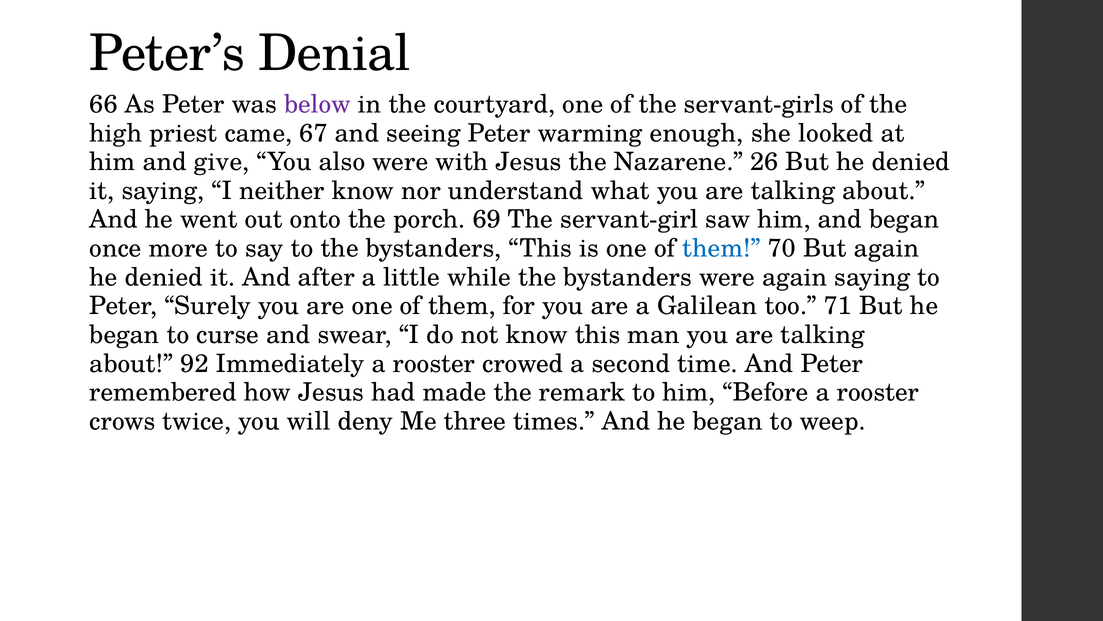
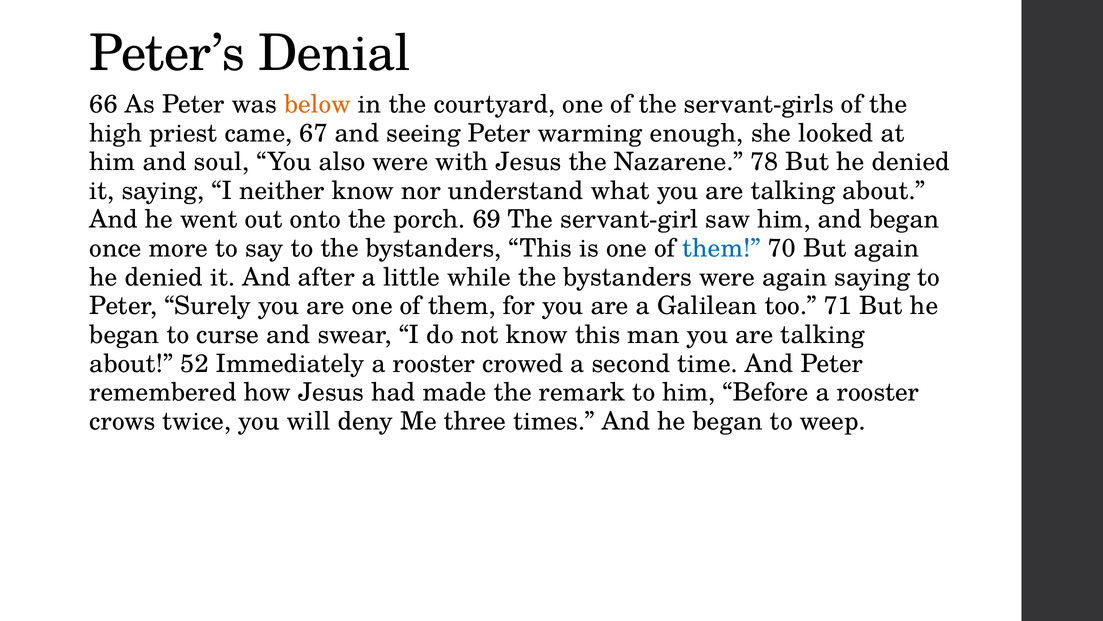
below colour: purple -> orange (317, 104)
give: give -> soul (222, 162)
26: 26 -> 78 (764, 162)
92: 92 -> 52 (195, 363)
